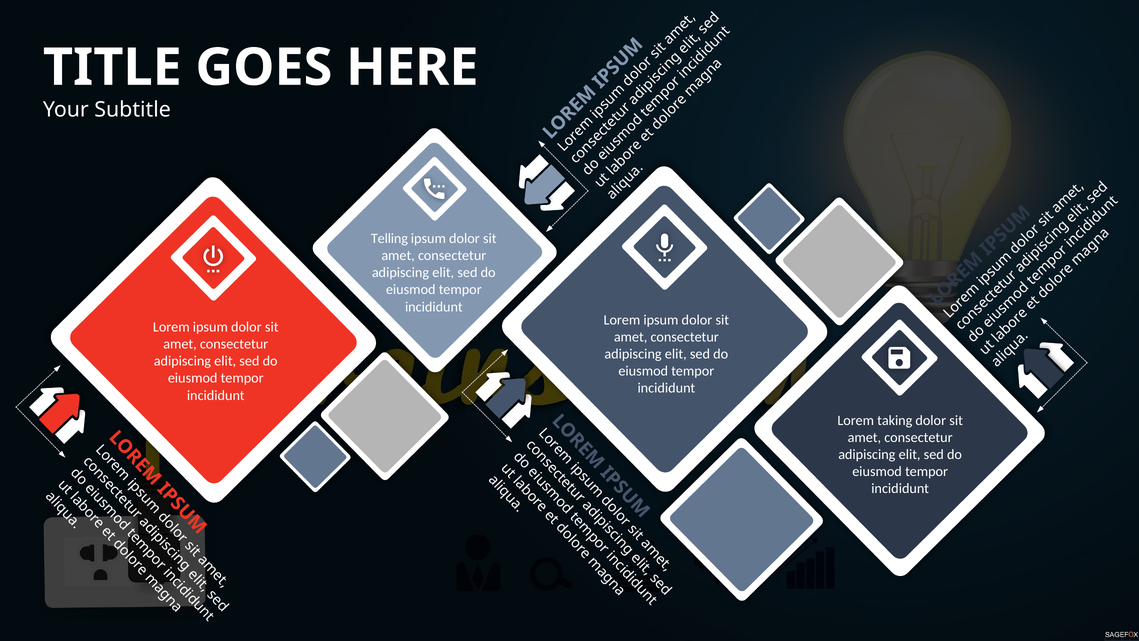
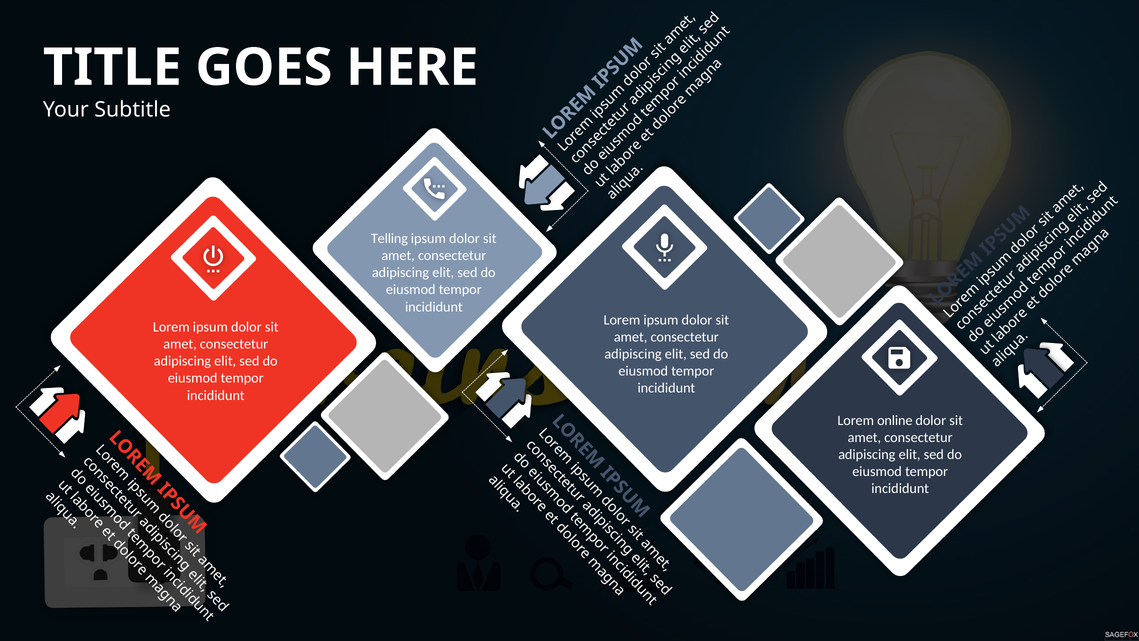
taking: taking -> online (895, 420)
